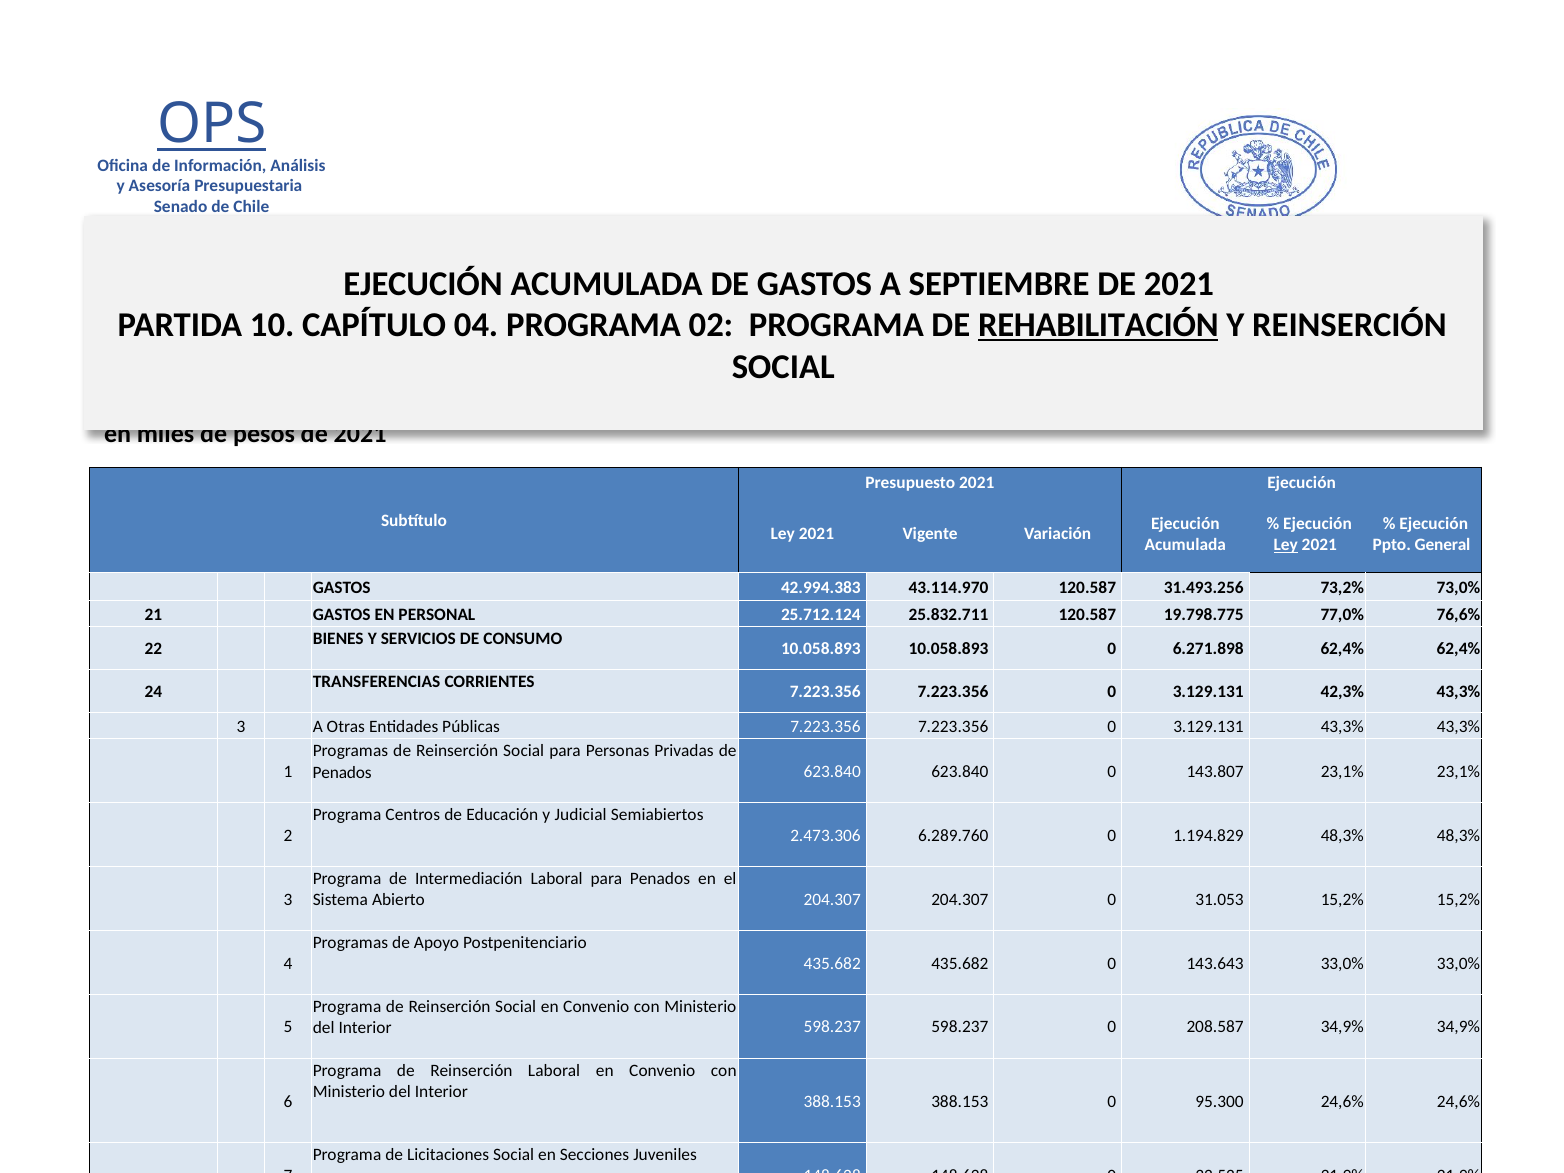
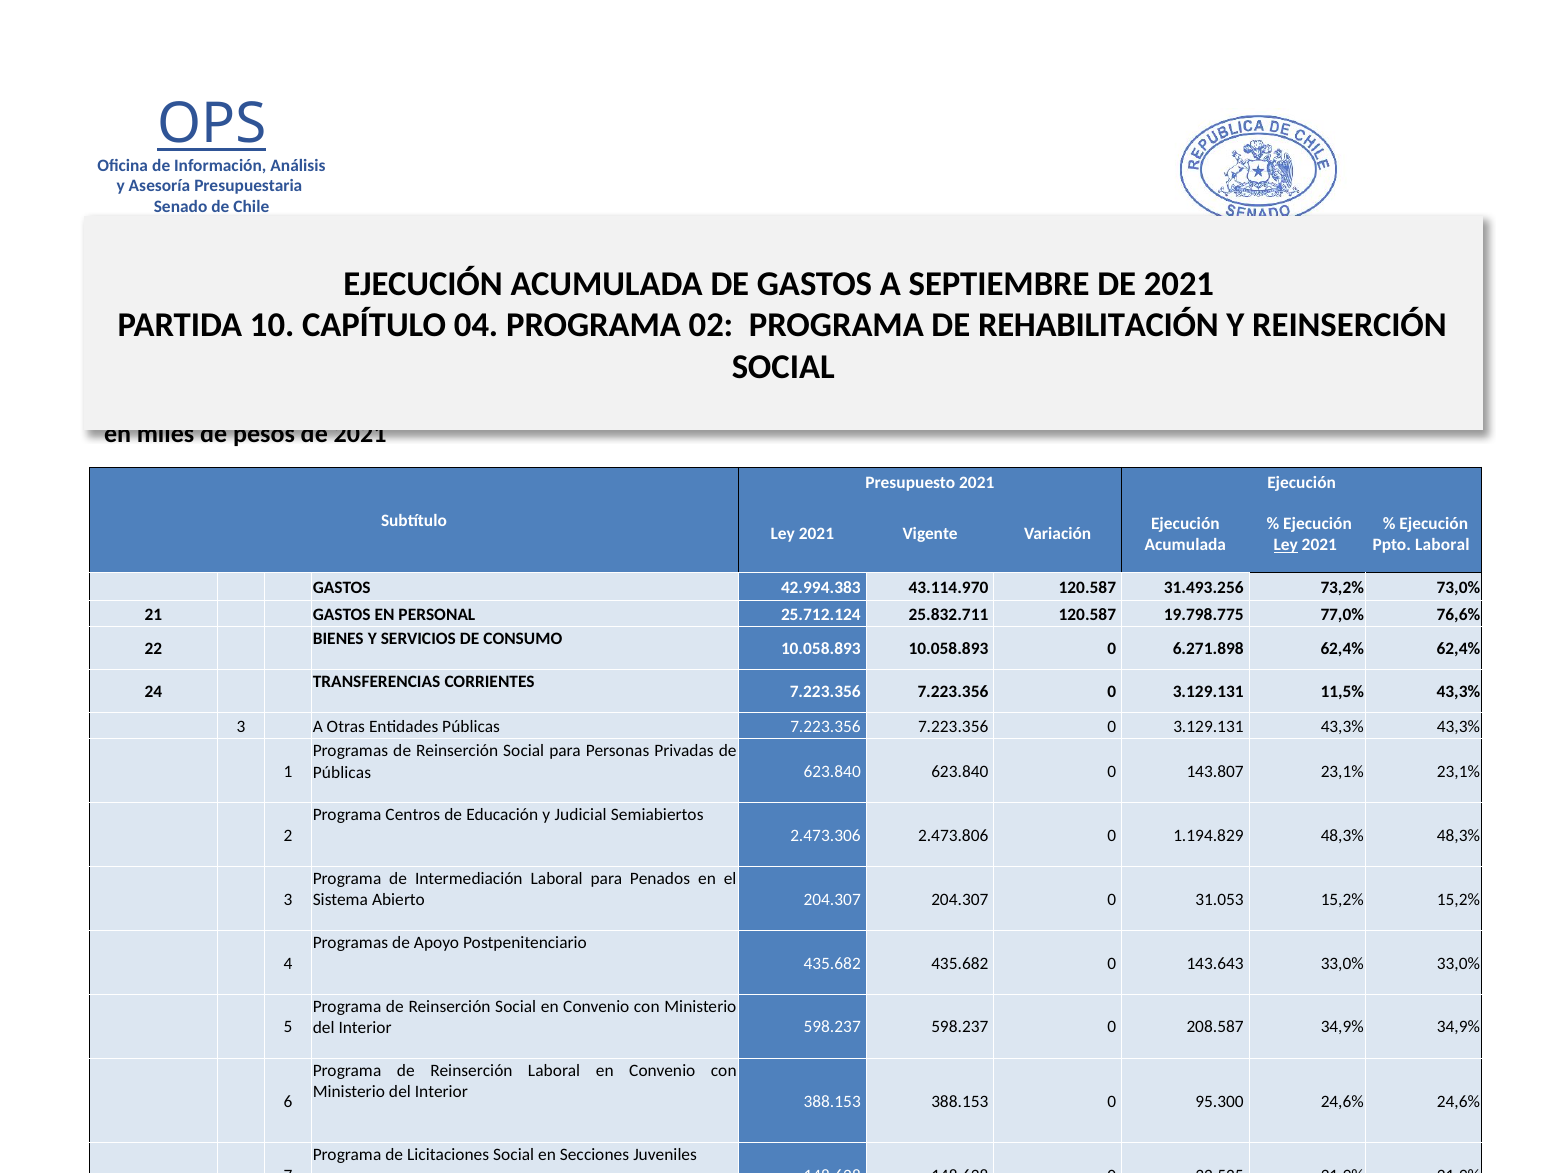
REHABILITACIÓN underline: present -> none (1098, 325)
Ppto General: General -> Laboral (1442, 545)
42,3%: 42,3% -> 11,5% (1342, 692)
Penados: Penados -> Públicas (342, 772)
6.289.760: 6.289.760 -> 2.473.806 (953, 836)
